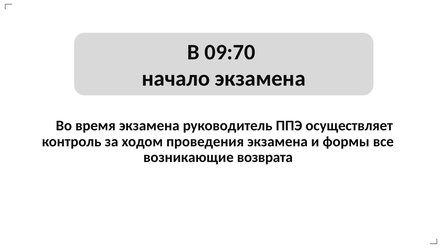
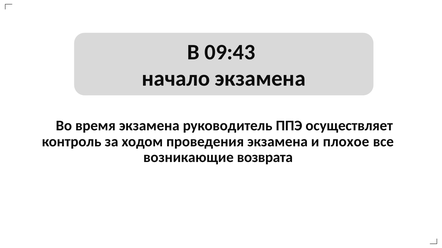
09:70: 09:70 -> 09:43 (230, 52)
формы: формы -> плохое (346, 142)
